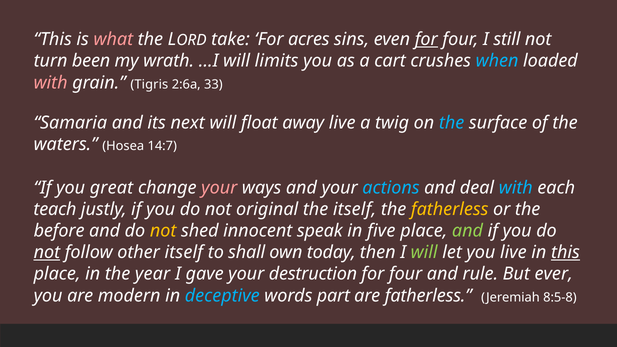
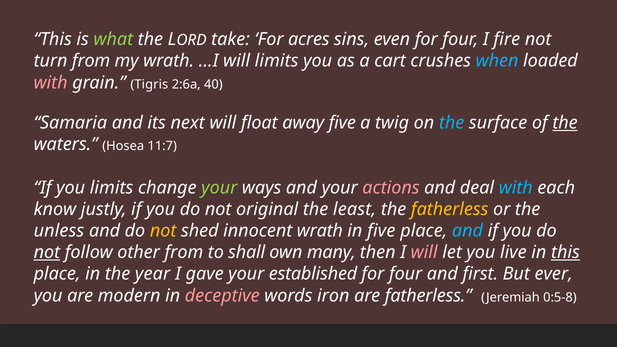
what colour: pink -> light green (113, 39)
for underline: present -> none (426, 39)
still: still -> fire (507, 39)
turn been: been -> from (91, 61)
33: 33 -> 40 (213, 84)
away live: live -> five (342, 123)
the underline: none -> present (565, 123)
14:7: 14:7 -> 11:7 (162, 146)
you great: great -> limits (112, 188)
your colour: pink -> light green (219, 188)
actions colour: light blue -> pink (391, 188)
teach: teach -> know (55, 209)
the itself: itself -> least (355, 209)
before: before -> unless (59, 231)
innocent speak: speak -> wrath (320, 231)
and colour: light green -> light blue (468, 231)
other itself: itself -> from (184, 252)
today: today -> many (331, 252)
will colour: light green -> pink (424, 252)
destruction: destruction -> established (313, 274)
rule: rule -> first (480, 274)
deceptive colour: light blue -> pink (222, 296)
part: part -> iron (333, 296)
8:5-8: 8:5-8 -> 0:5-8 (560, 297)
